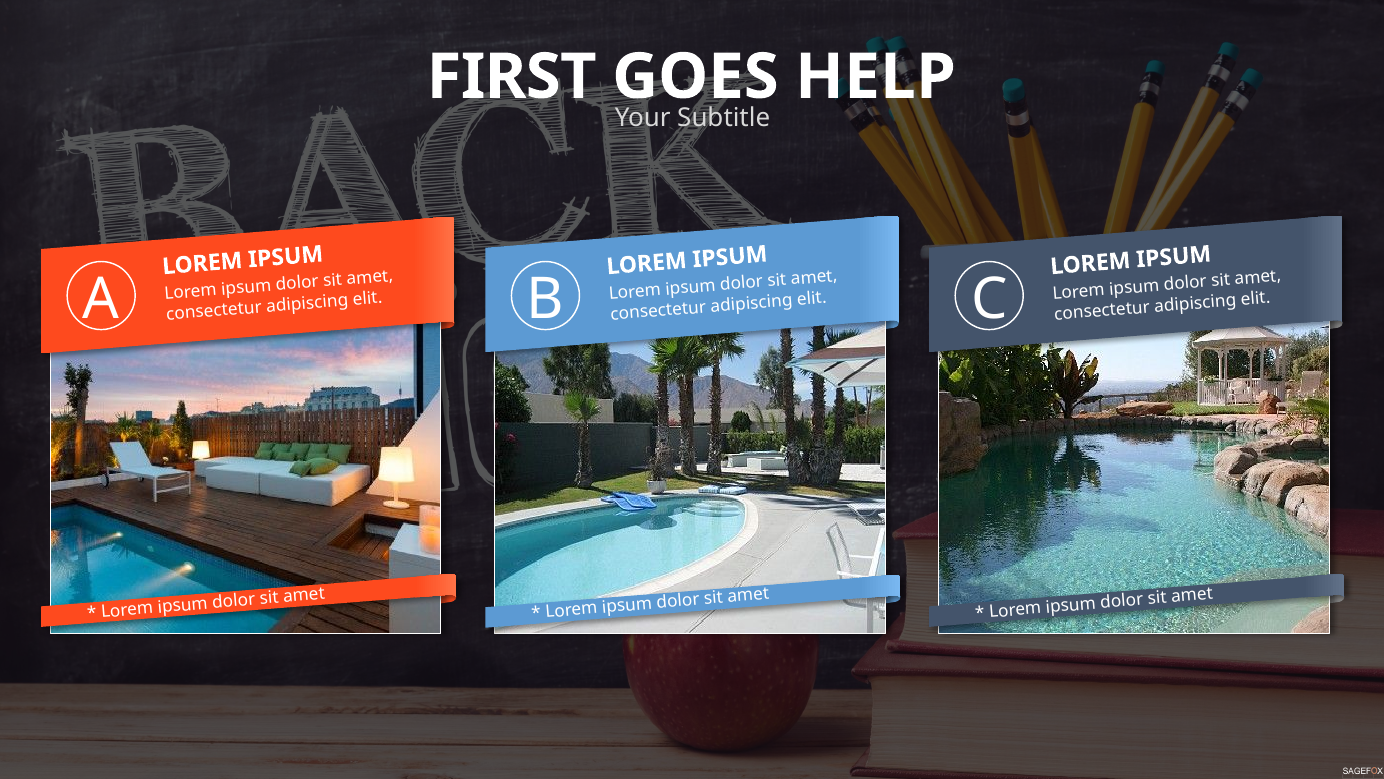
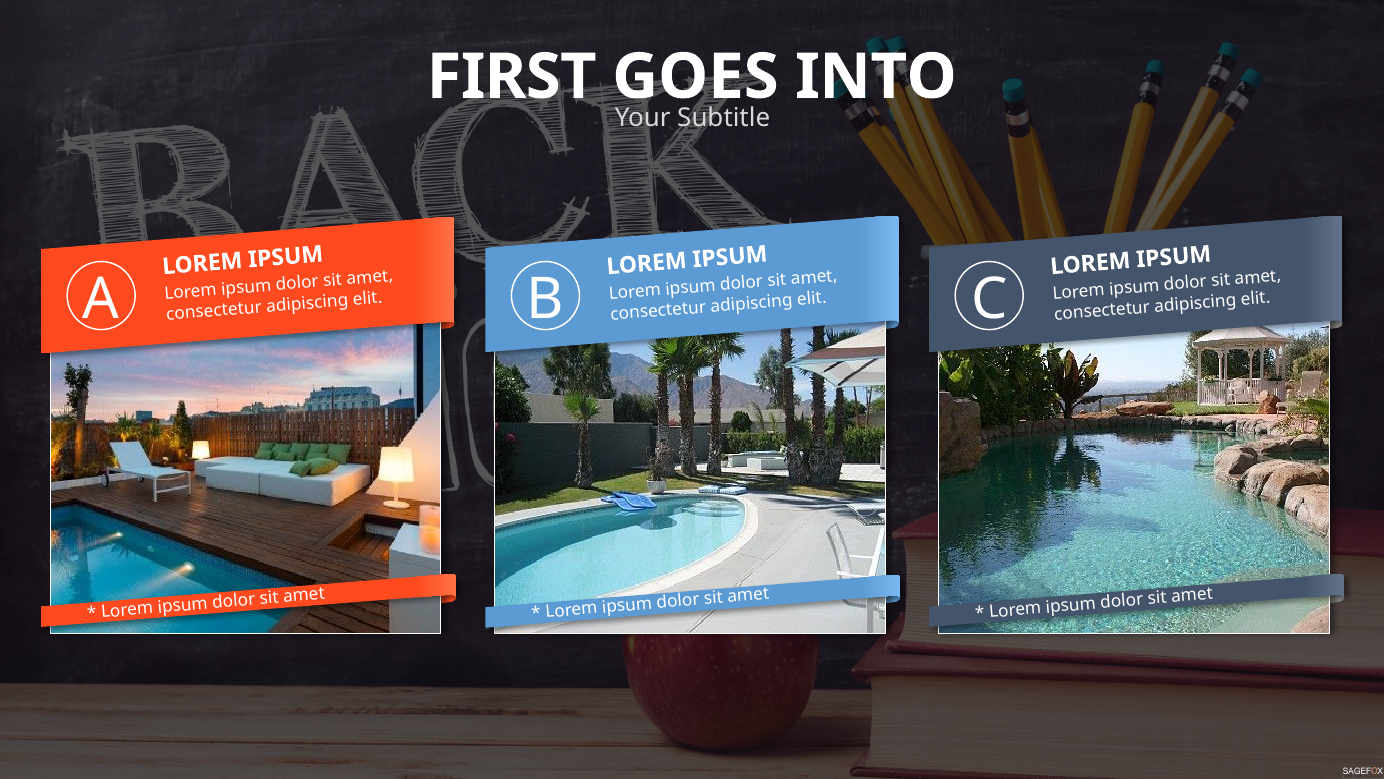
HELP: HELP -> INTO (876, 77)
